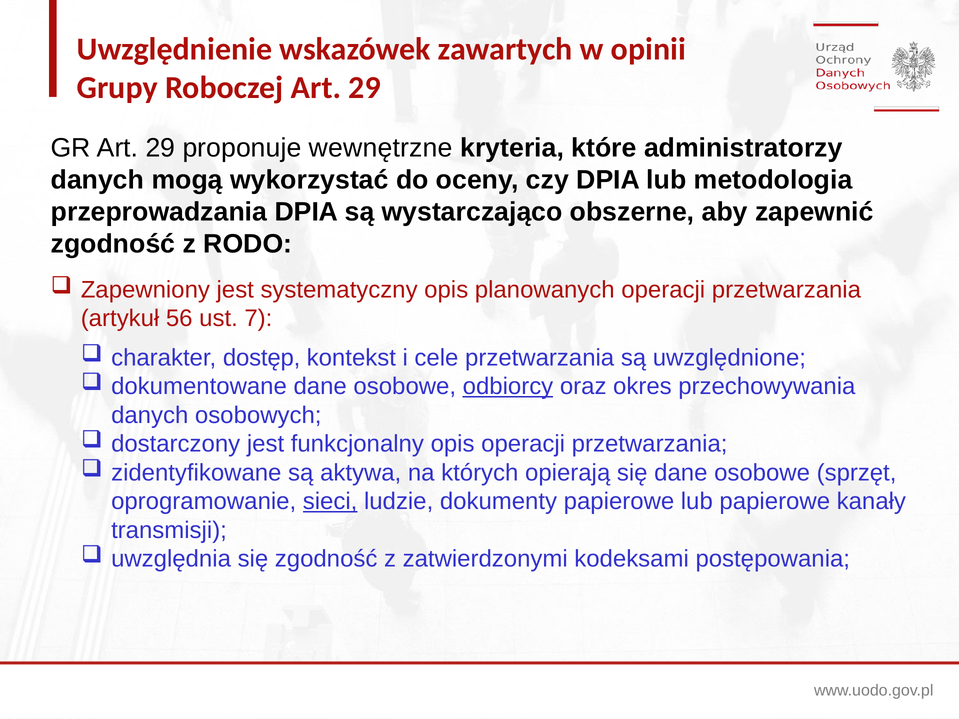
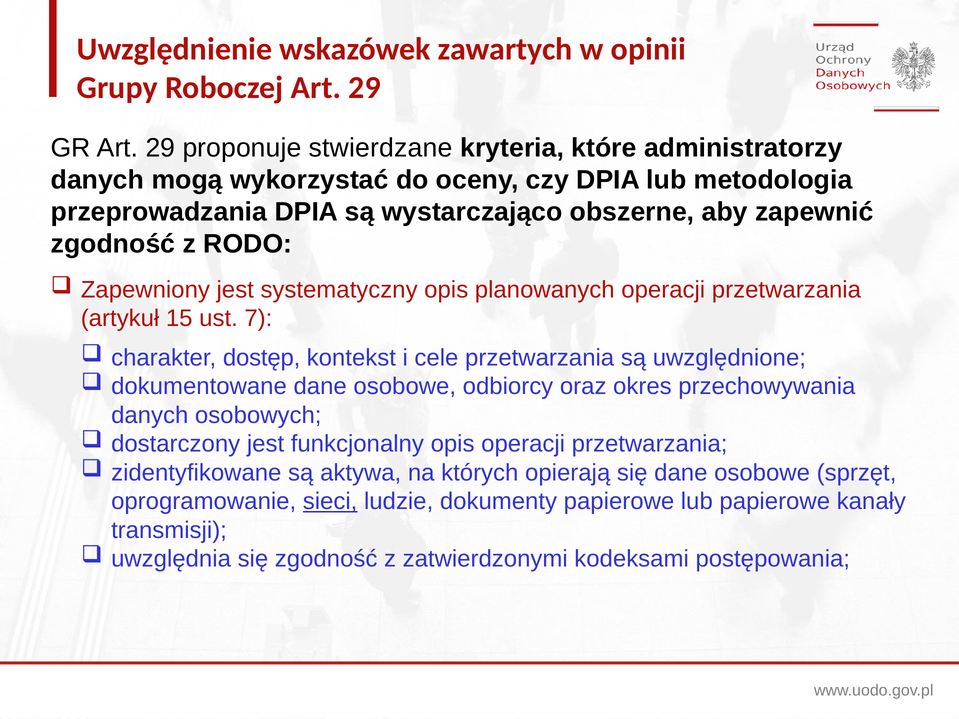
wewnętrzne: wewnętrzne -> stwierdzane (381, 148)
56: 56 -> 15 (179, 319)
odbiorcy underline: present -> none (508, 386)
